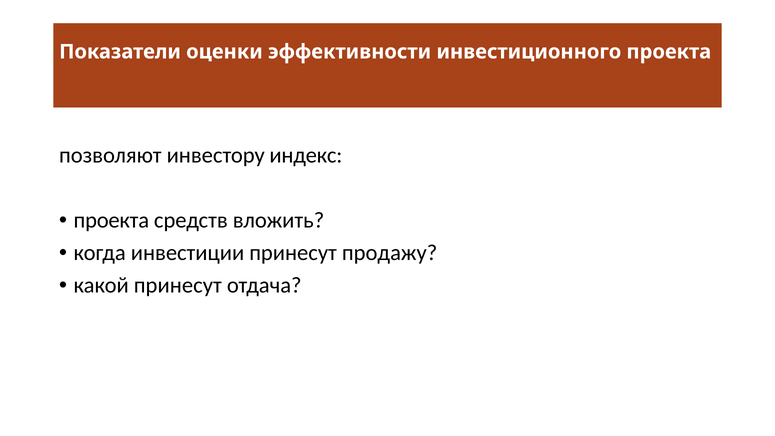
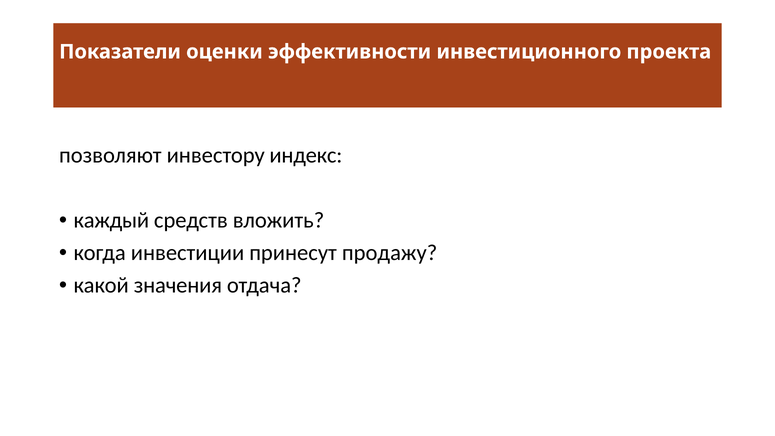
проекта: проекта -> каждый (111, 220)
какой принесут: принесут -> значения (178, 285)
